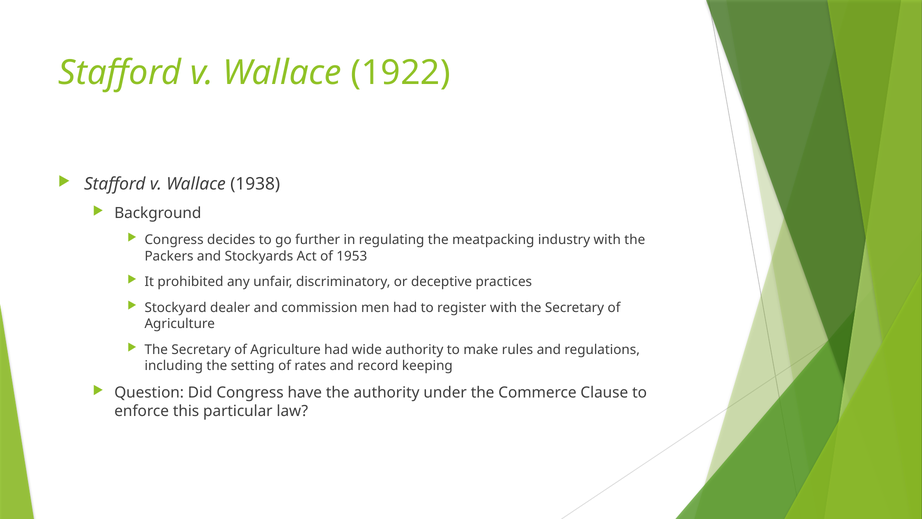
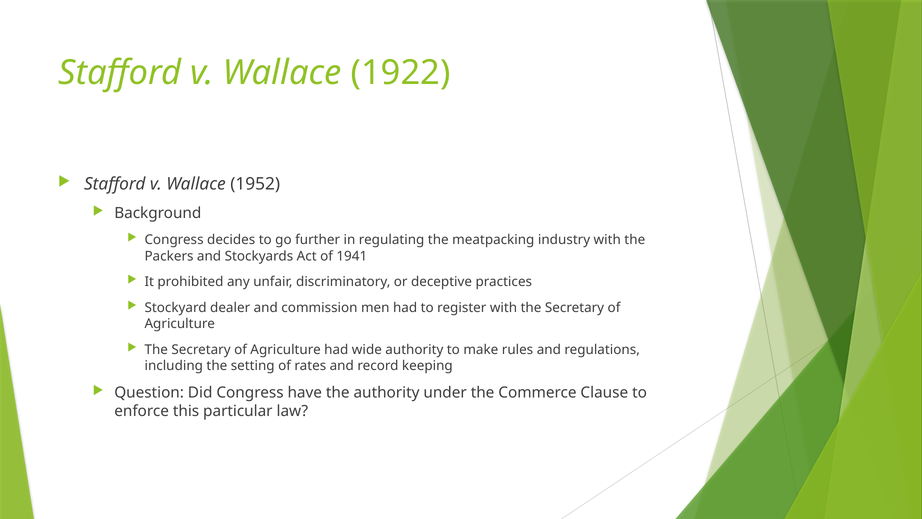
1938: 1938 -> 1952 (255, 184)
1953: 1953 -> 1941 (352, 256)
